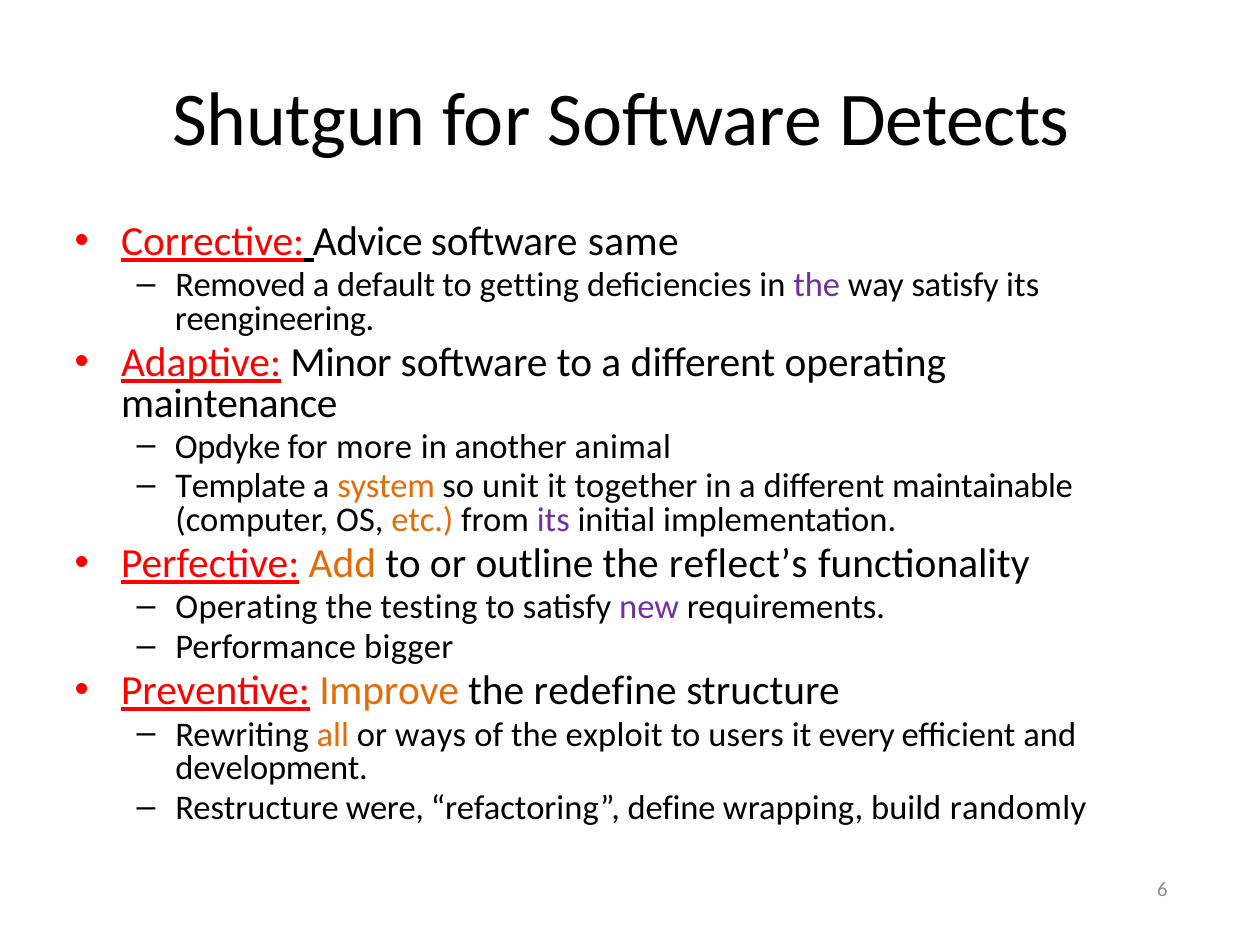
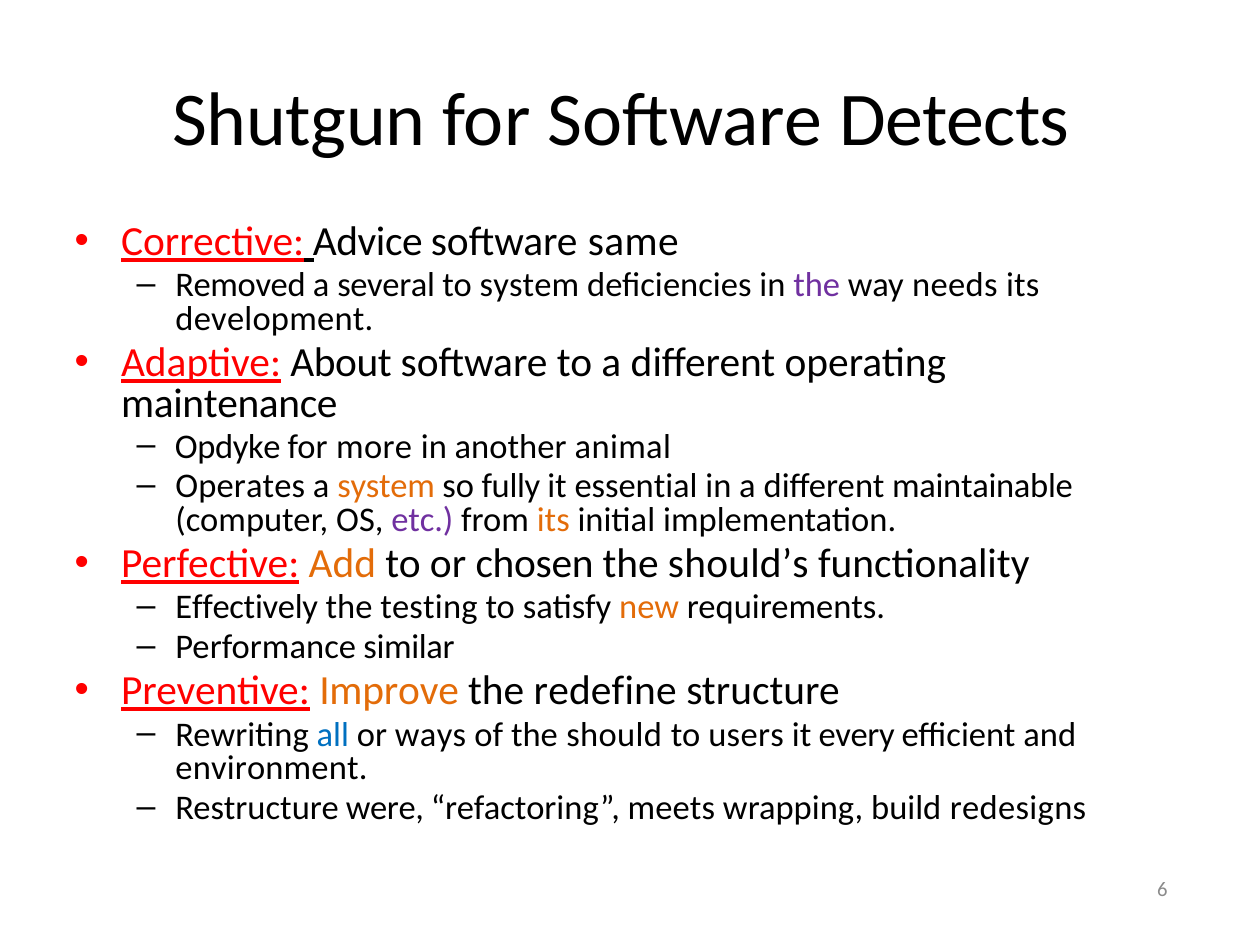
default: default -> several (386, 285)
to getting: getting -> system (529, 285)
way satisfy: satisfy -> needs (955, 285)
reengineering: reengineering -> development (274, 319)
Minor: Minor -> About (341, 363)
Template: Template -> Operates (240, 486)
unit: unit -> fully (511, 486)
together: together -> essential (636, 486)
etc colour: orange -> purple (422, 520)
its colour: purple -> orange (553, 520)
outline: outline -> chosen (535, 564)
reflect’s: reflect’s -> should’s (738, 564)
Operating: Operating -> Effectively (247, 607)
new colour: purple -> orange (649, 607)
bigger: bigger -> similar (409, 647)
all colour: orange -> blue (333, 734)
exploit: exploit -> should (614, 734)
development: development -> environment (271, 768)
define: define -> meets (671, 808)
randomly: randomly -> redesigns (1018, 808)
